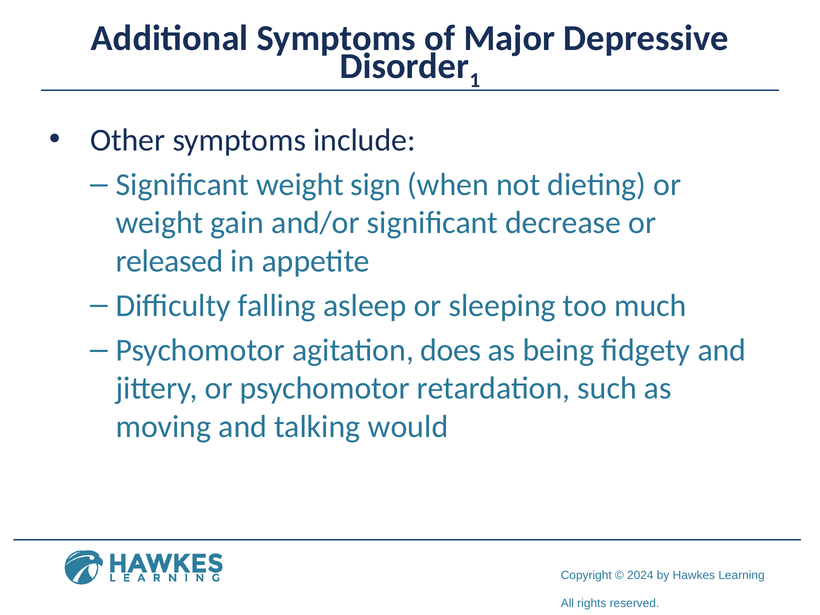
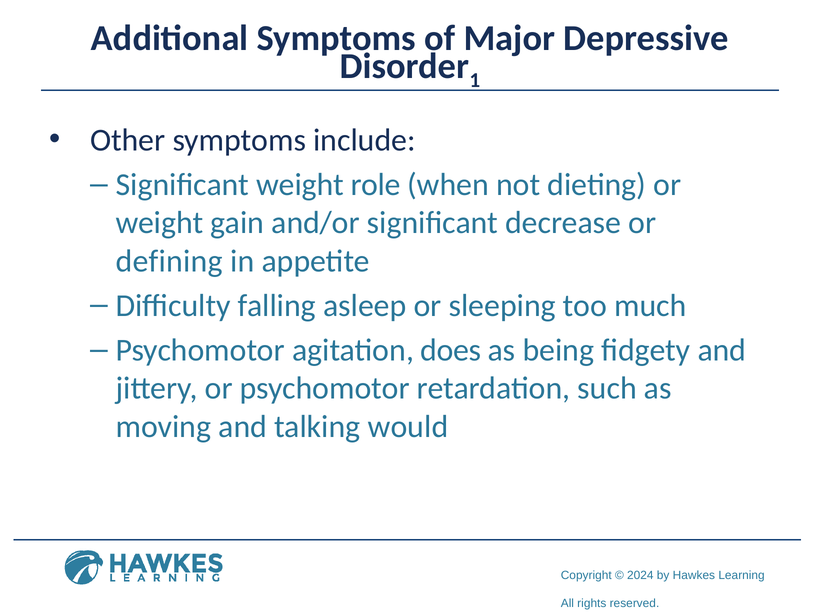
sign: sign -> role (376, 185)
released: released -> defining (169, 261)
